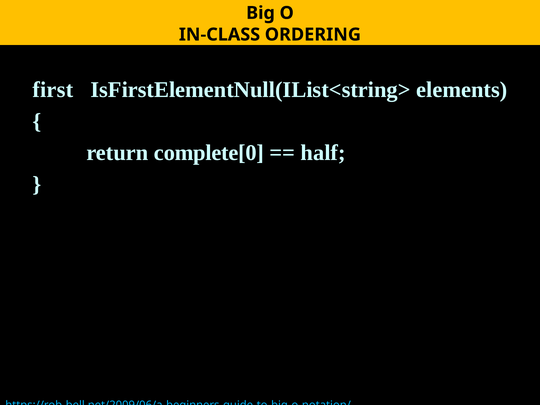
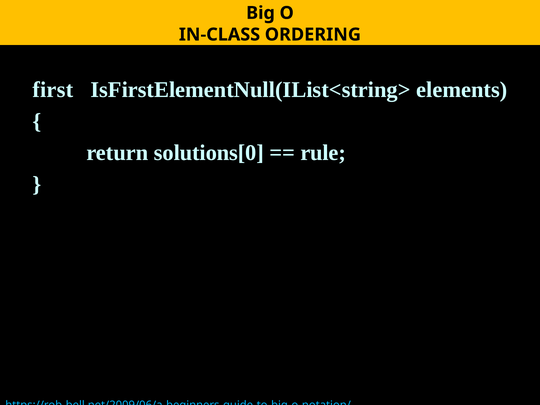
complete[0: complete[0 -> solutions[0 (209, 153)
half: half -> rule (323, 153)
